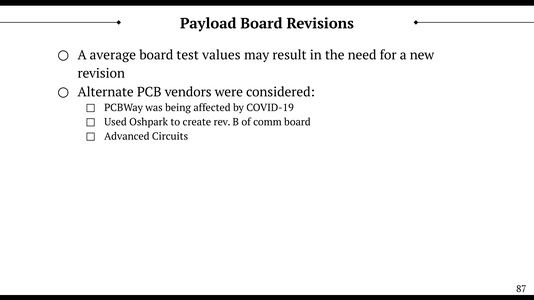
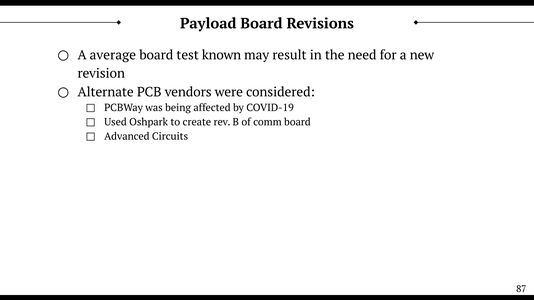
values: values -> known (222, 55)
